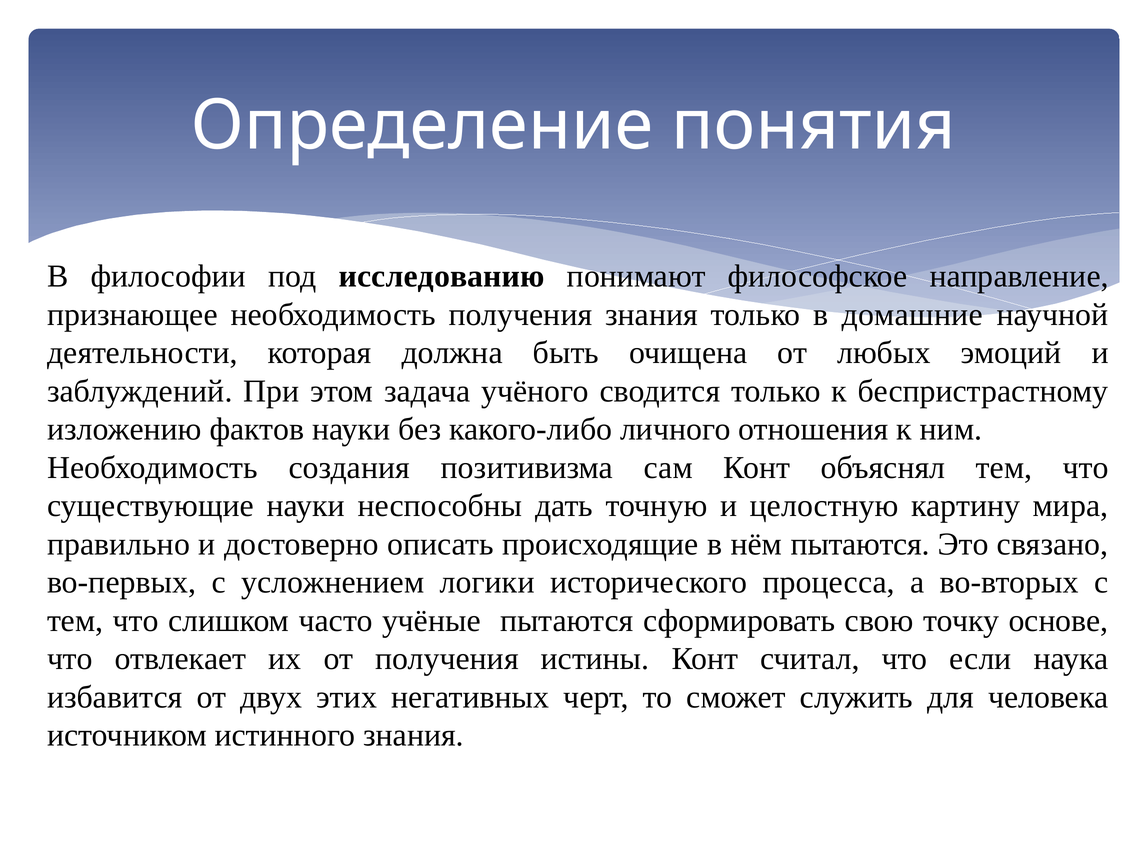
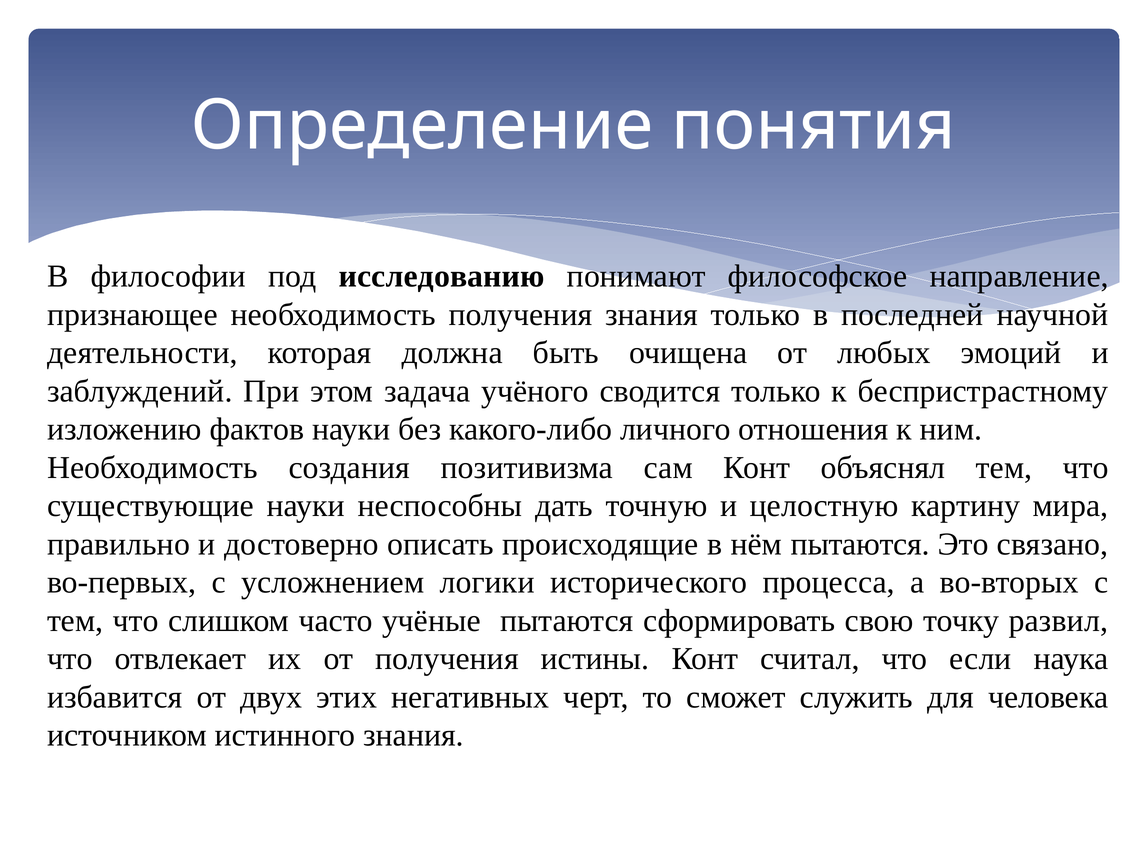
домашние: домашние -> последней (912, 315)
основе: основе -> развил (1058, 621)
